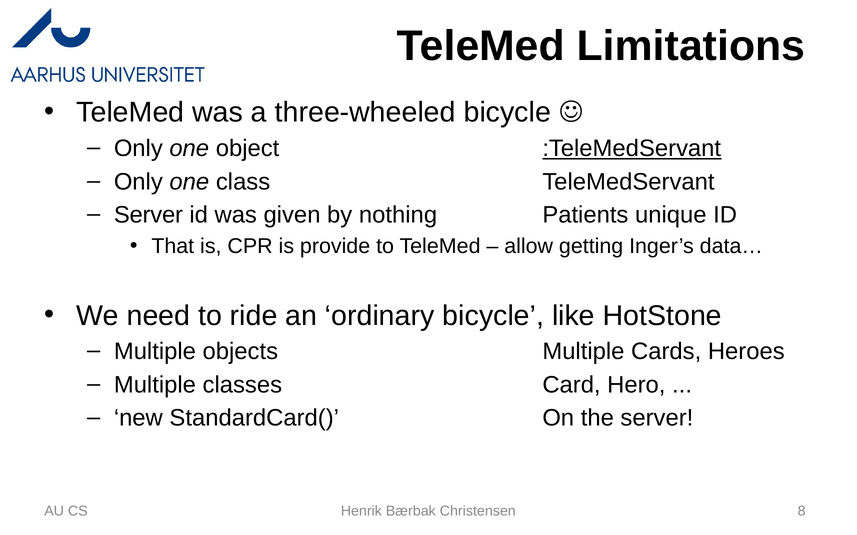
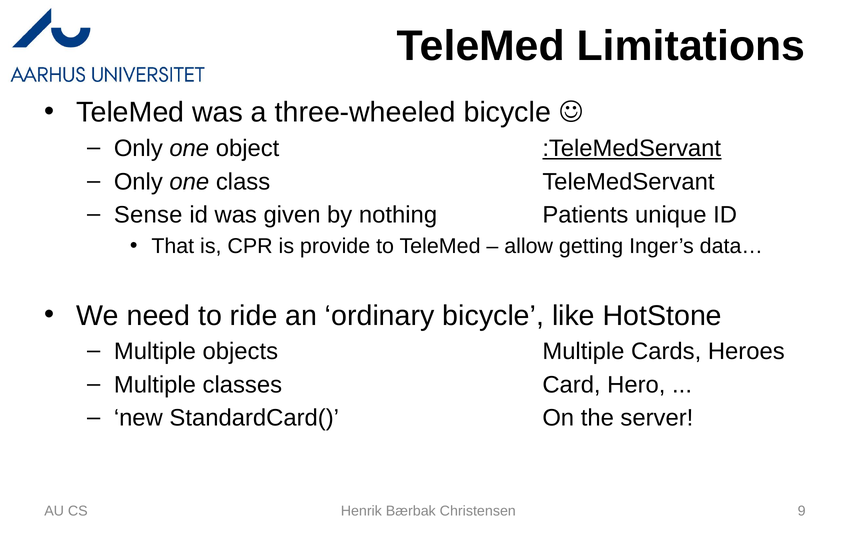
Server: Server -> Sense (148, 215)
8: 8 -> 9 (802, 512)
